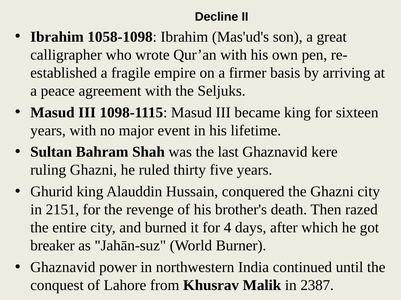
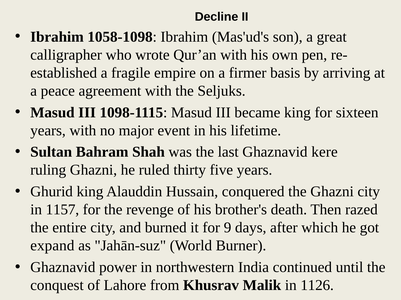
2151: 2151 -> 1157 (62, 210)
4: 4 -> 9 (228, 228)
breaker: breaker -> expand (52, 246)
2387: 2387 -> 1126 (317, 286)
